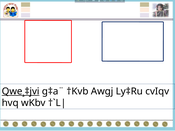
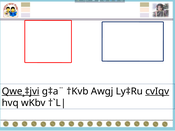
cvIqv underline: none -> present (157, 91)
